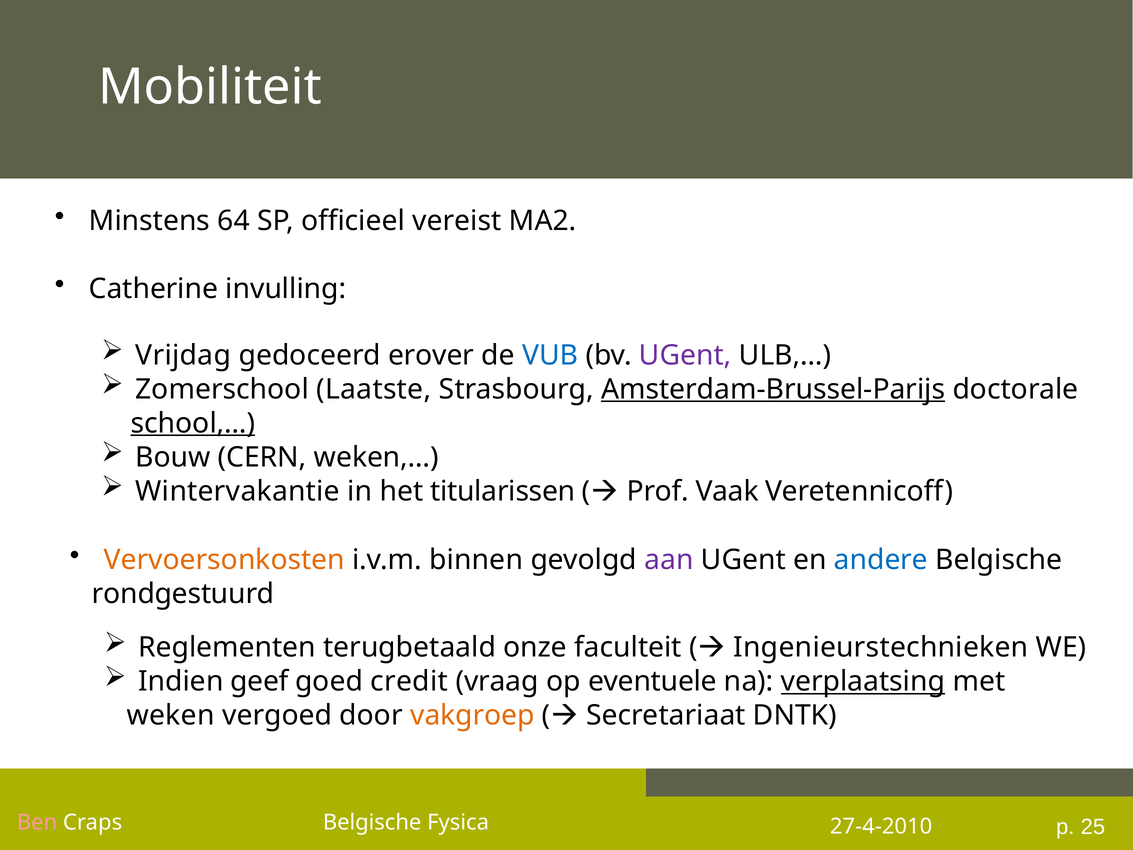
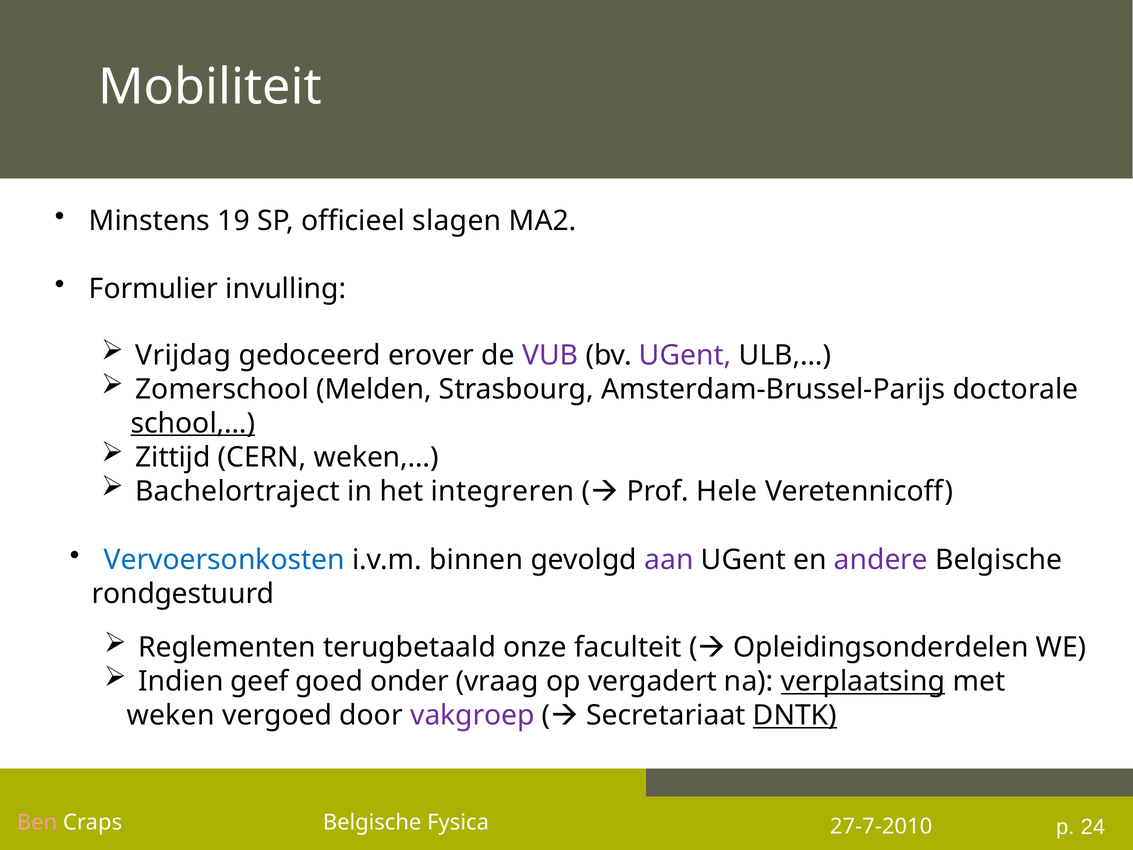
64: 64 -> 19 (234, 221)
vereist: vereist -> slagen (457, 221)
Catherine: Catherine -> Formulier (153, 289)
VUB colour: blue -> purple (550, 355)
Laatste: Laatste -> Melden (374, 389)
Amsterdam-Brussel-Parijs underline: present -> none (773, 389)
Bouw: Bouw -> Zittijd (173, 457)
Wintervakantie: Wintervakantie -> Bachelortraject (238, 491)
titularissen: titularissen -> integreren (503, 491)
Vaak: Vaak -> Hele (727, 491)
Vervoersonkosten colour: orange -> blue (224, 560)
andere colour: blue -> purple (881, 560)
Ingenieurstechnieken: Ingenieurstechnieken -> Opleidingsonderdelen (881, 647)
credit: credit -> onder (409, 681)
eventuele: eventuele -> vergadert (653, 681)
vakgroep colour: orange -> purple (472, 715)
DNTK underline: none -> present (795, 715)
27-4-2010: 27-4-2010 -> 27-7-2010 (881, 826)
25: 25 -> 24 (1093, 827)
